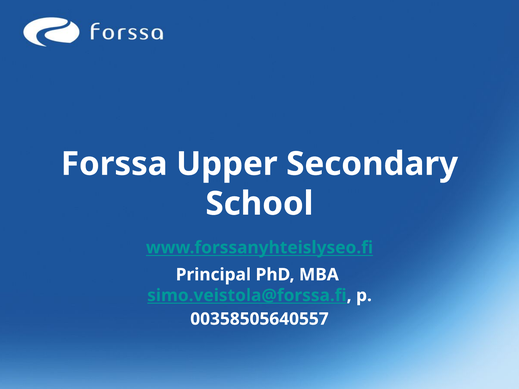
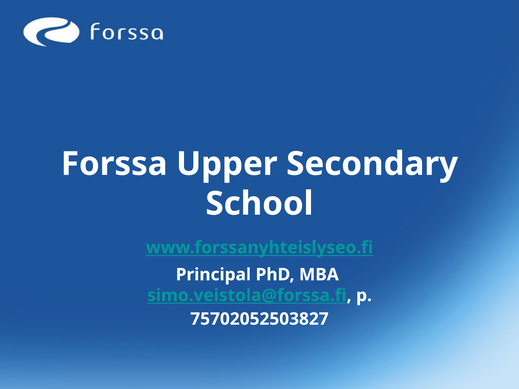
00358505640557: 00358505640557 -> 75702052503827 (259, 319)
